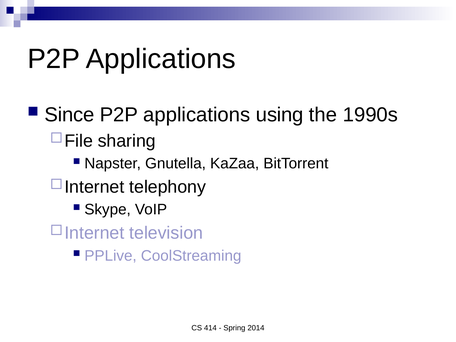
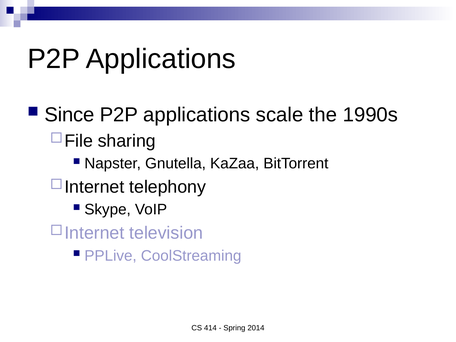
using: using -> scale (280, 115)
